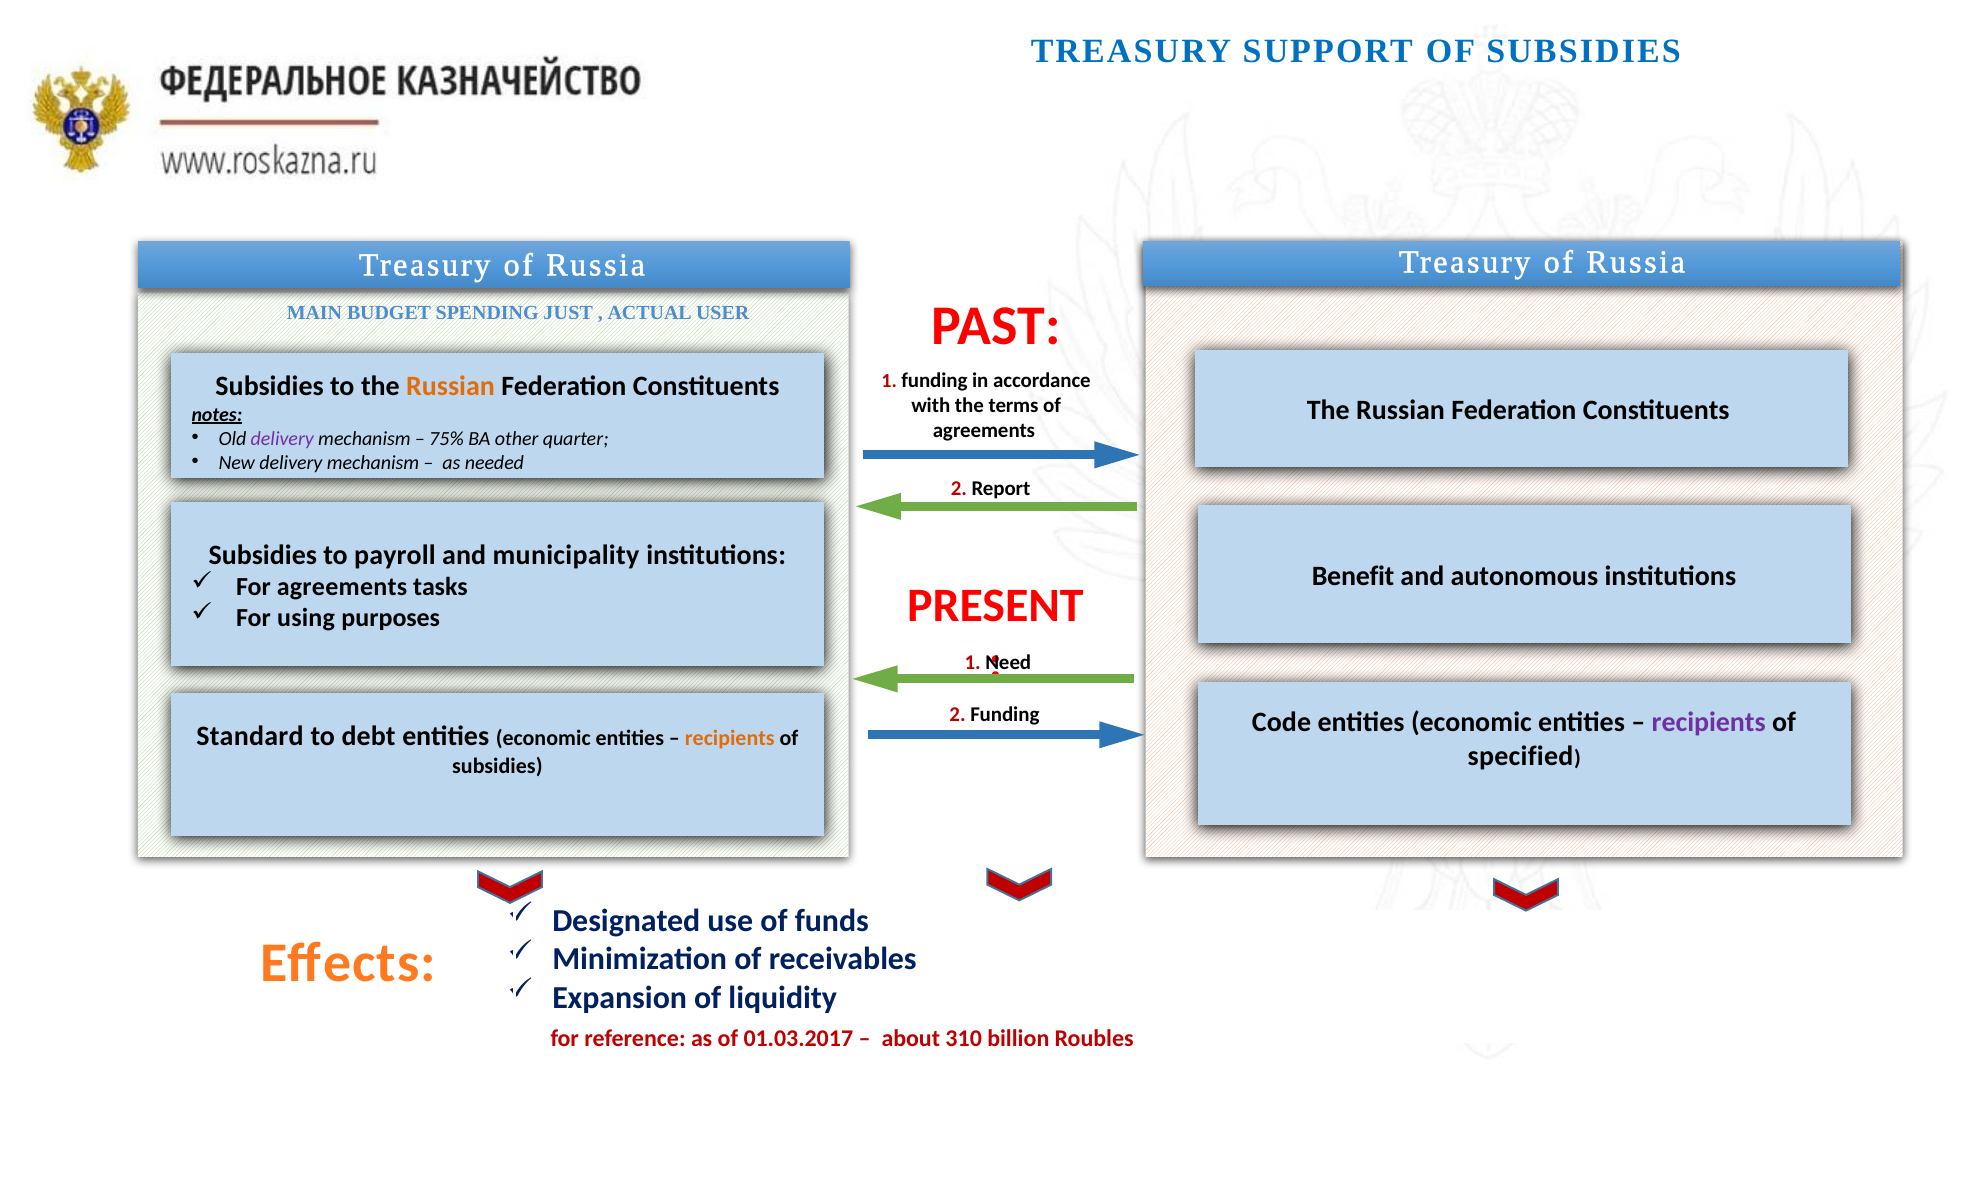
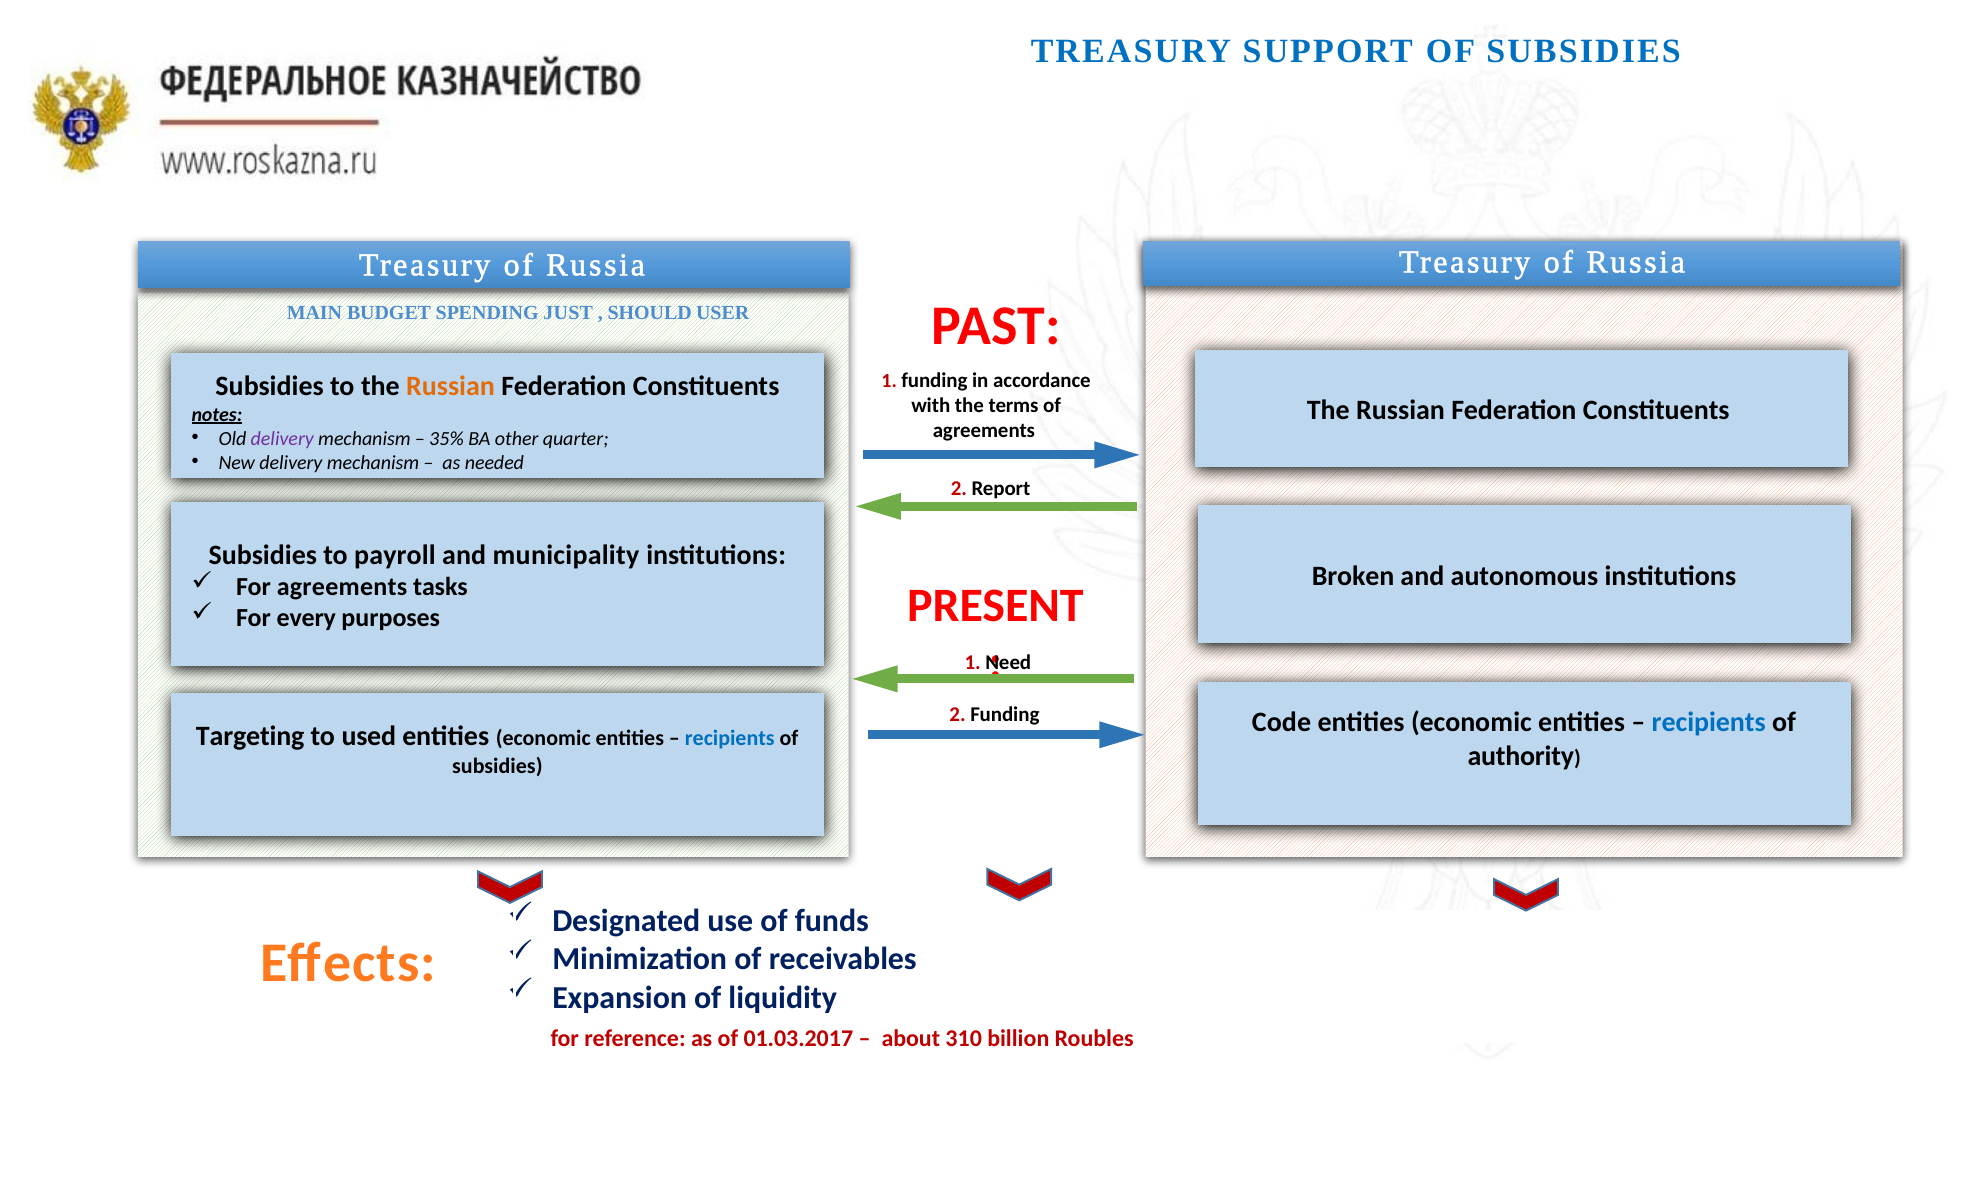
ACTUAL: ACTUAL -> SHOULD (650, 313)
75%: 75% -> 35% (447, 438)
Benefit: Benefit -> Broken (1353, 576)
using: using -> every (306, 618)
recipients colour: purple -> blue (1709, 722)
Standard: Standard -> Targeting (250, 736)
debt: debt -> used (369, 736)
recipients colour: orange -> blue (730, 738)
specified: specified -> authority (1521, 755)
